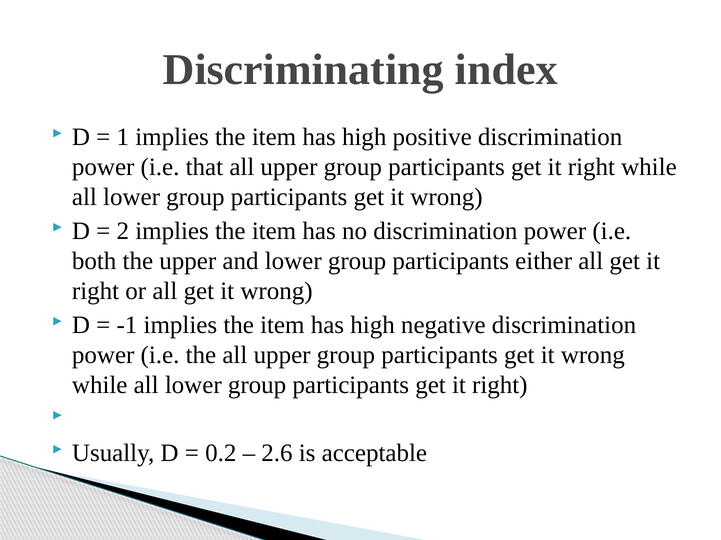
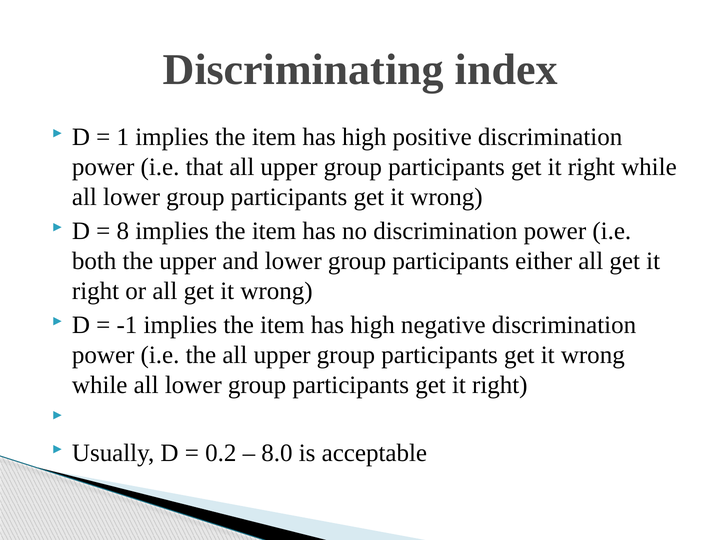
2: 2 -> 8 (123, 231)
2.6: 2.6 -> 8.0 (277, 453)
